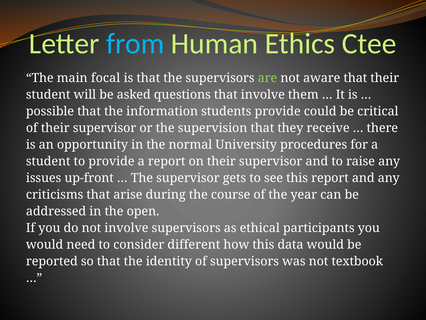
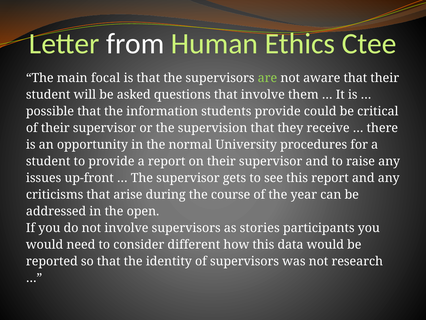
from colour: light blue -> white (135, 44)
ethical: ethical -> stories (260, 228)
textbook: textbook -> research (357, 261)
